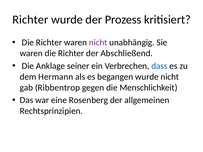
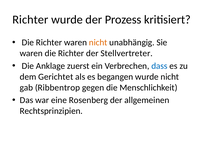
nicht colour: purple -> orange (98, 43)
Abschließend: Abschließend -> Stellvertreter (127, 53)
seiner: seiner -> zuerst (78, 66)
Hermann: Hermann -> Gerichtet (56, 77)
